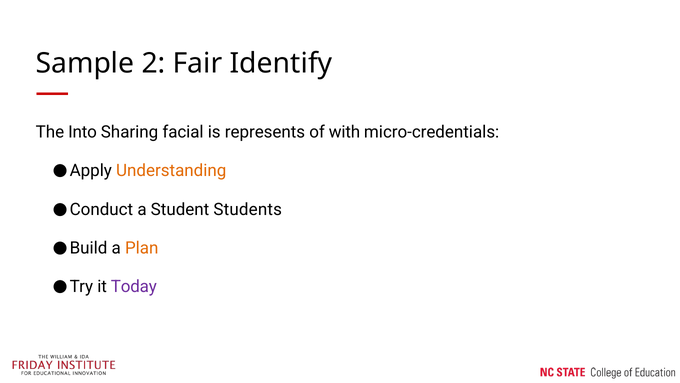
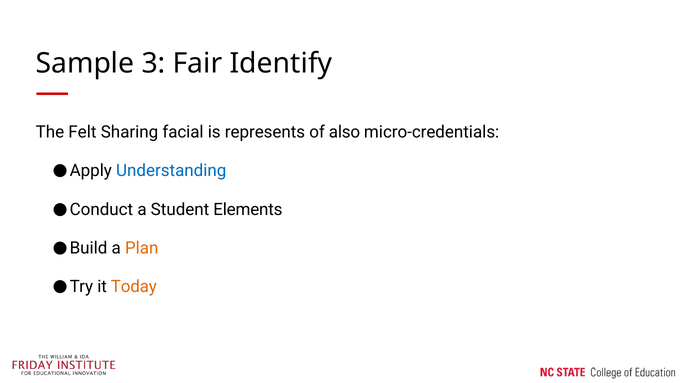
2: 2 -> 3 (153, 63)
Into: Into -> Felt (82, 132)
with: with -> also (344, 132)
Understanding colour: orange -> blue (171, 171)
Students: Students -> Elements (248, 209)
Today colour: purple -> orange (134, 286)
